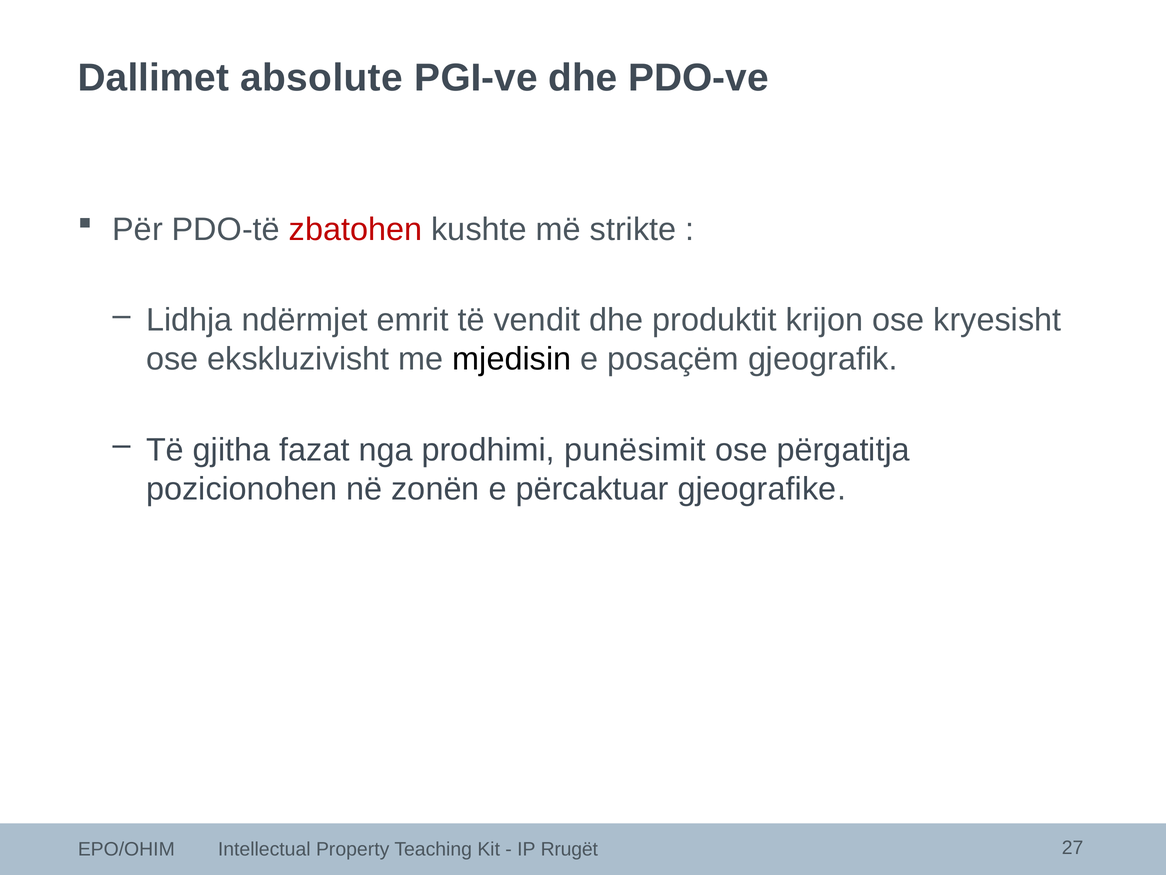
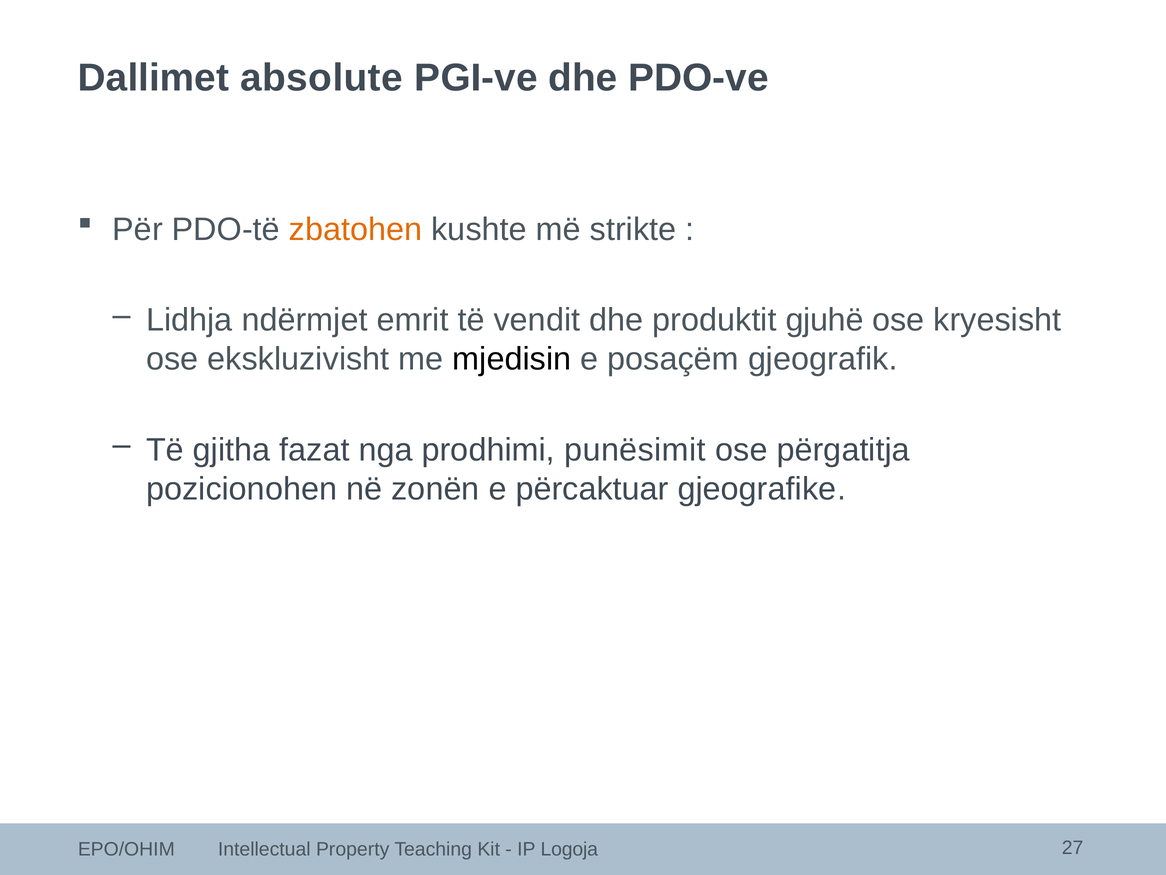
zbatohen colour: red -> orange (356, 229)
krijon: krijon -> gjuhë (825, 320)
Rrugët: Rrugët -> Logoja (569, 849)
